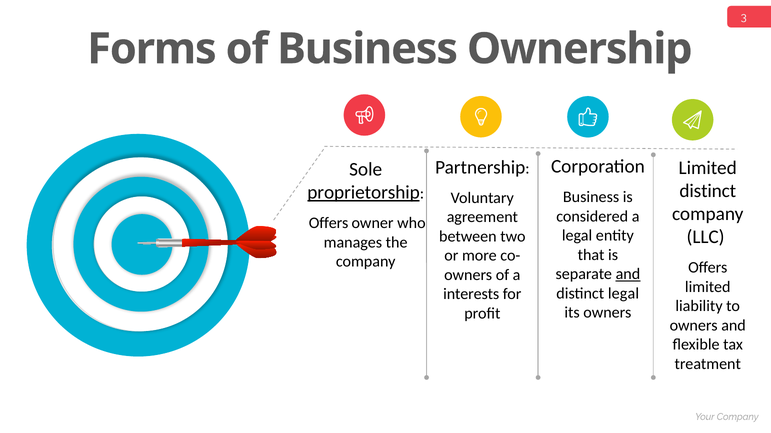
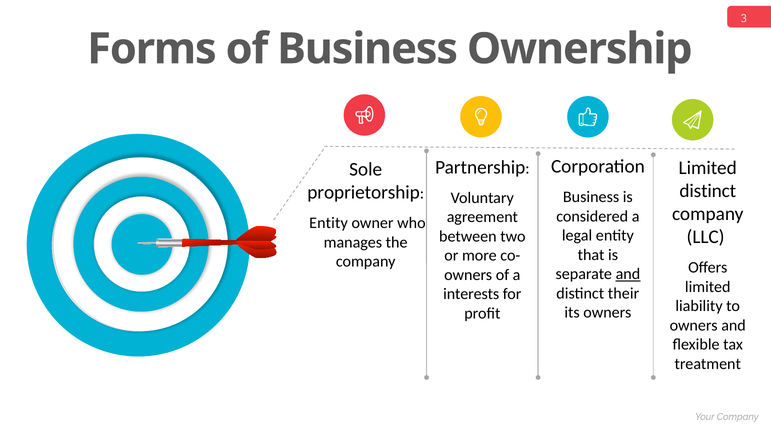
proprietorship underline: present -> none (364, 193)
Offers: Offers -> Entity (328, 223)
distinct legal: legal -> their (624, 294)
